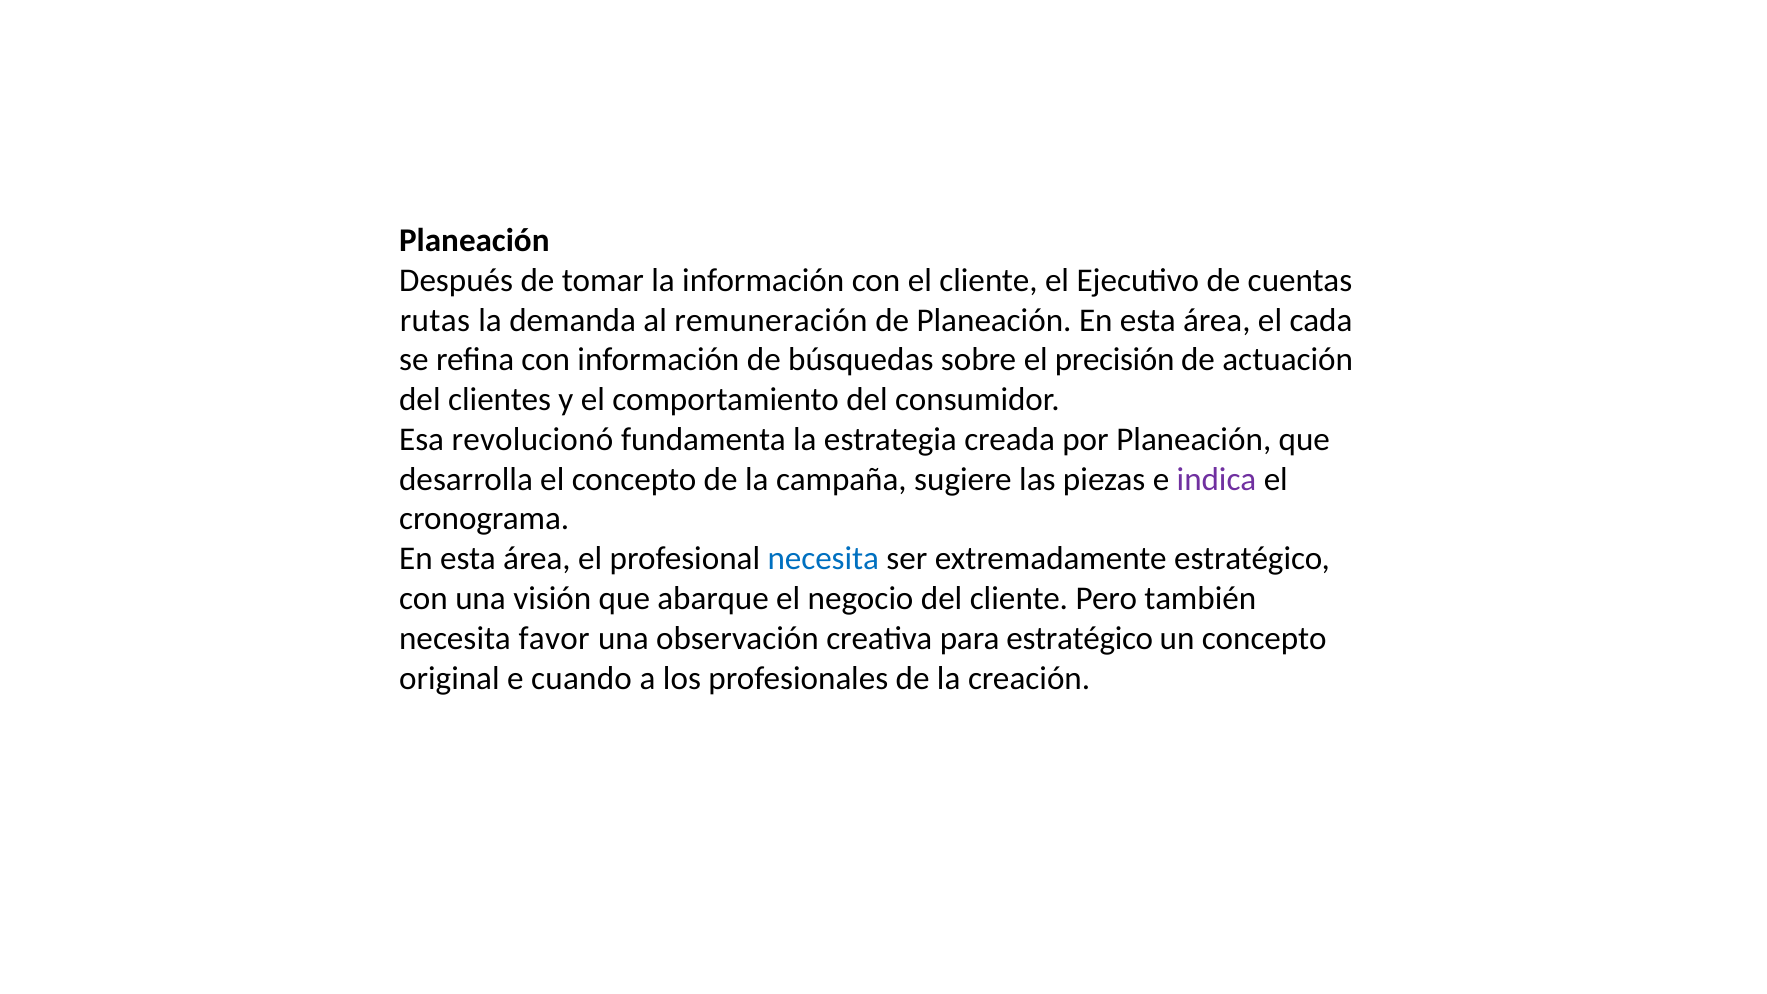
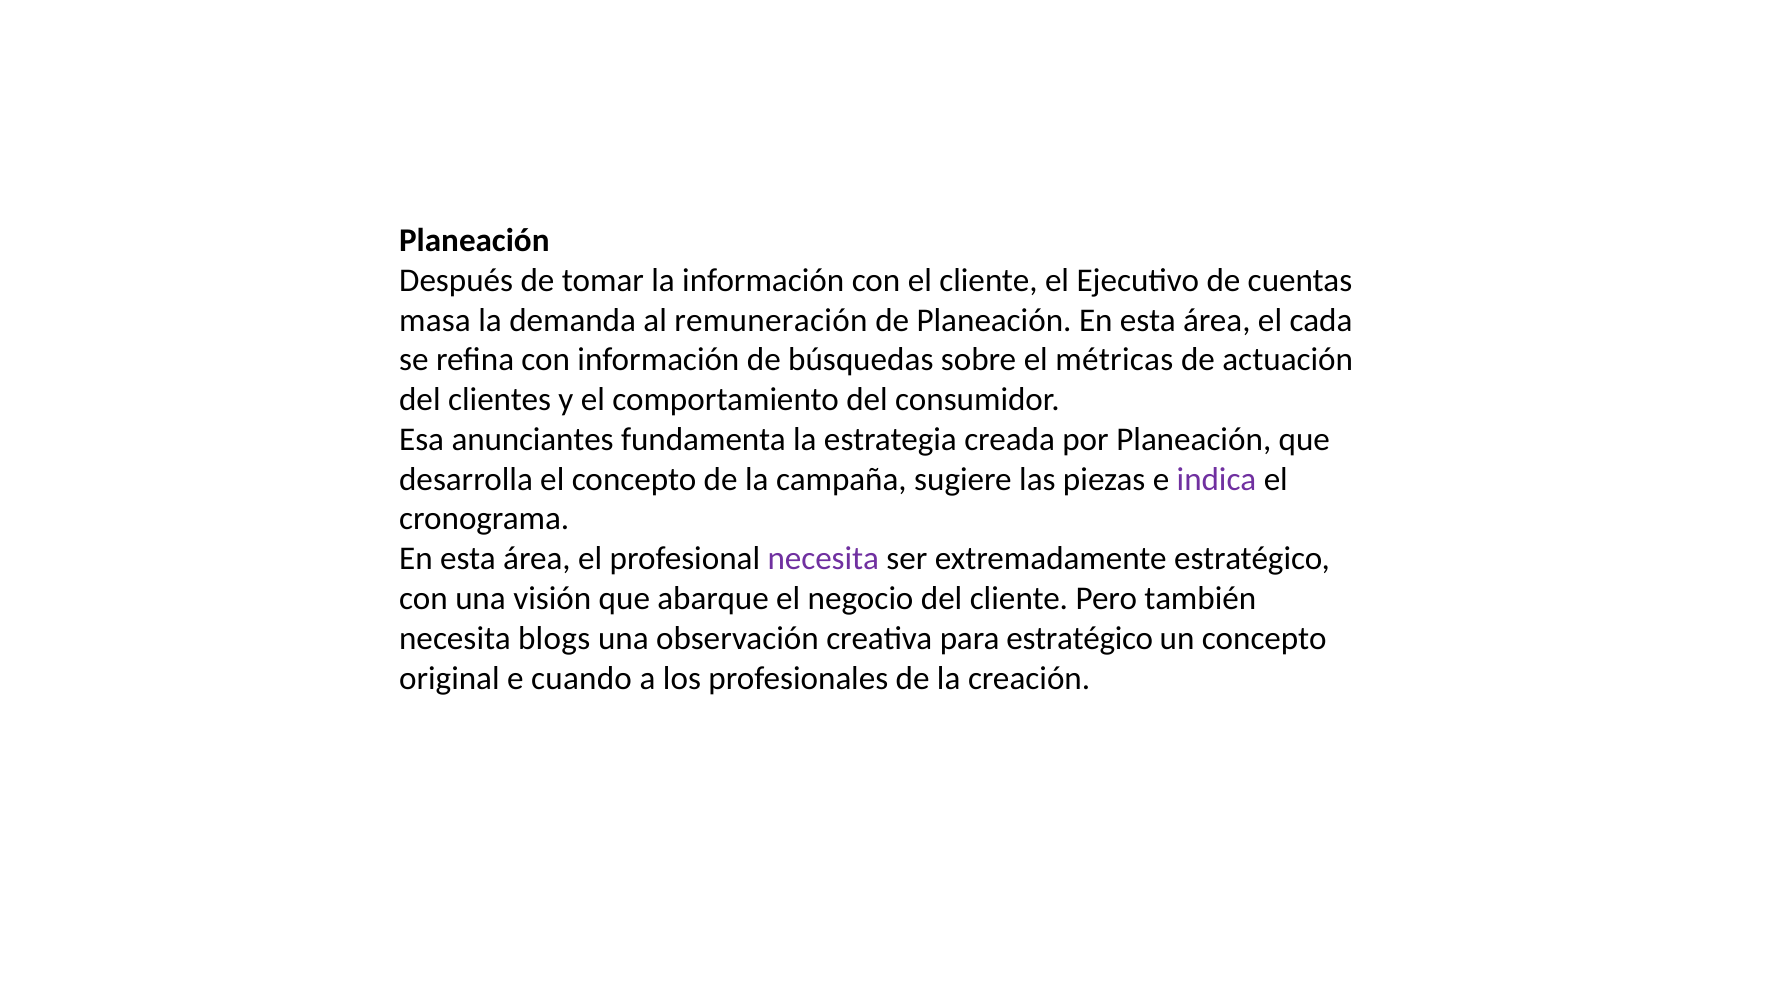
rutas: rutas -> masa (435, 320)
precisión: precisión -> métricas (1114, 360)
revolucionó: revolucionó -> anunciantes (533, 439)
necesita colour: blue -> purple (823, 559)
favor: favor -> blogs (554, 638)
